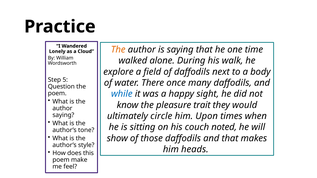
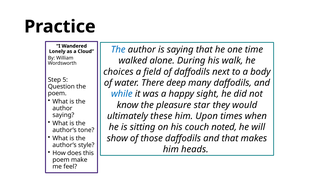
The colour: orange -> blue (118, 50)
explore: explore -> choices (118, 72)
once: once -> deep (176, 83)
trait: trait -> star (202, 105)
circle: circle -> these (161, 116)
